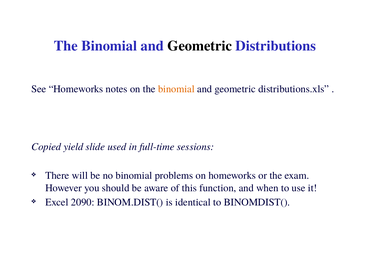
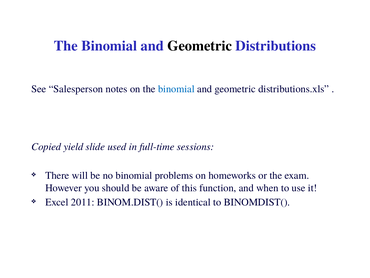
See Homeworks: Homeworks -> Salesperson (76, 89)
binomial colour: orange -> blue (176, 89)
2090: 2090 -> 2011 (83, 202)
